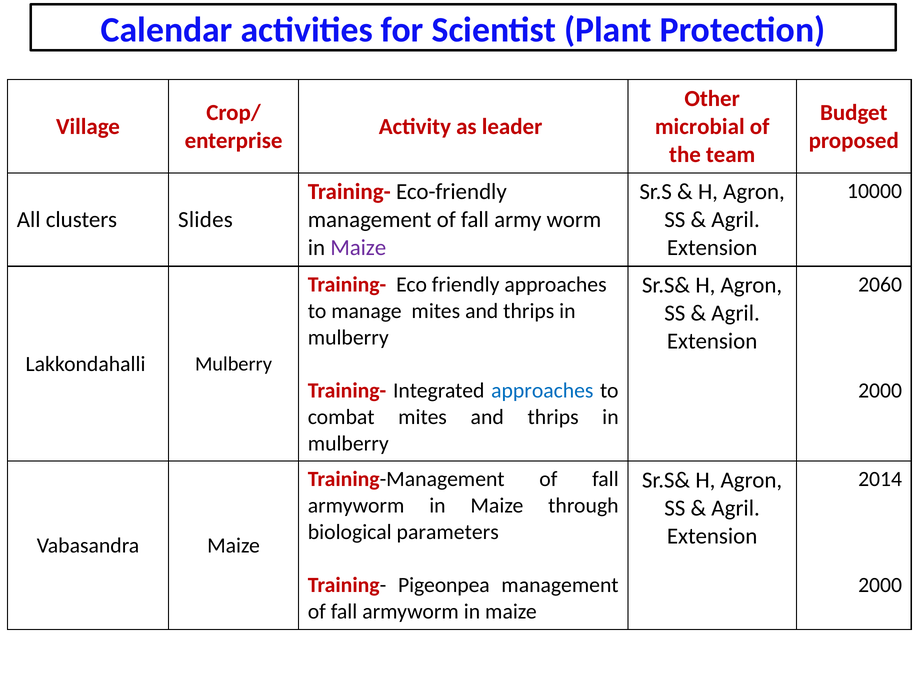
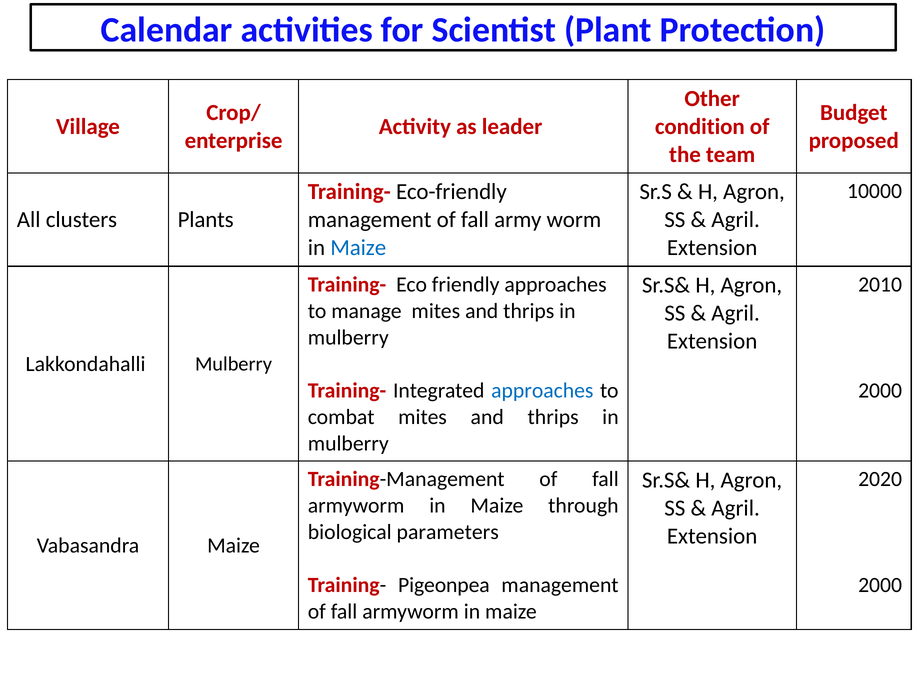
microbial: microbial -> condition (700, 127)
Slides: Slides -> Plants (206, 220)
Maize colour: purple -> blue (358, 248)
2060: 2060 -> 2010 (880, 284)
2014: 2014 -> 2020 (880, 479)
